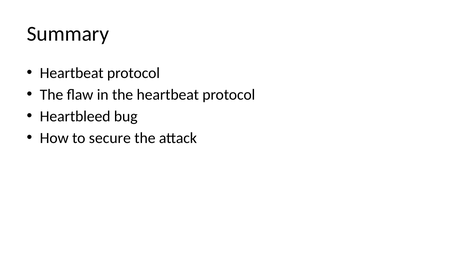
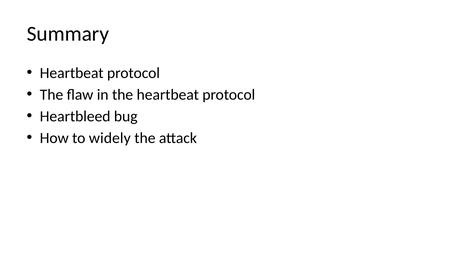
secure: secure -> widely (110, 138)
